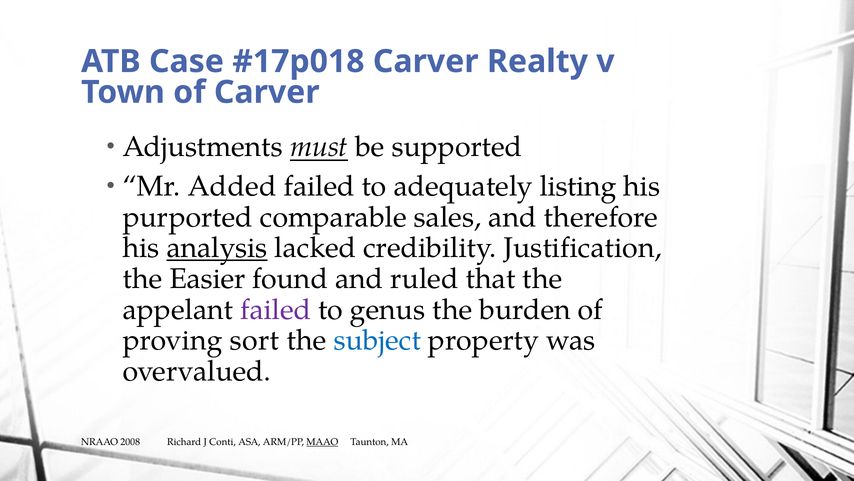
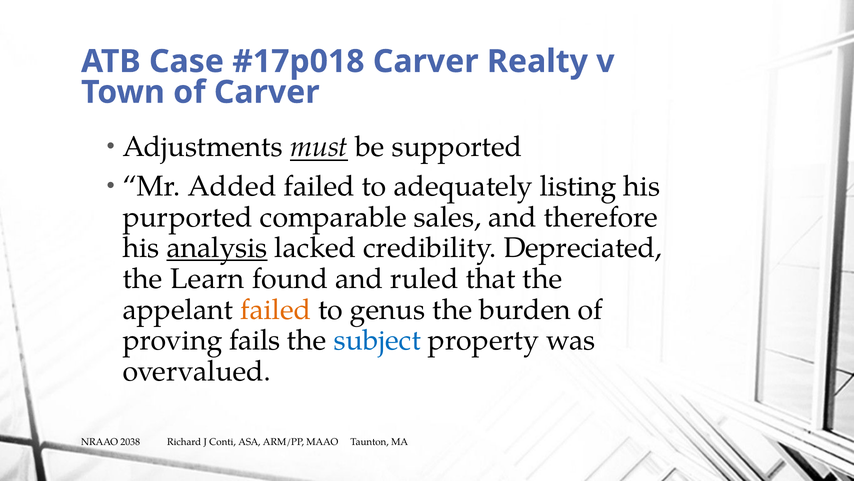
Justification: Justification -> Depreciated (583, 248)
Easier: Easier -> Learn (207, 279)
failed colour: purple -> orange (276, 309)
sort: sort -> fails (255, 340)
2008: 2008 -> 2038 (130, 441)
MAAO underline: present -> none (322, 441)
